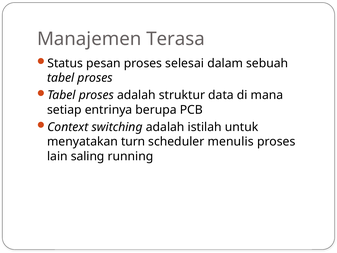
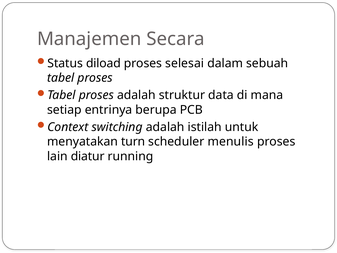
Terasa: Terasa -> Secara (176, 39)
pesan: pesan -> diload (103, 63)
saling: saling -> diatur (88, 156)
